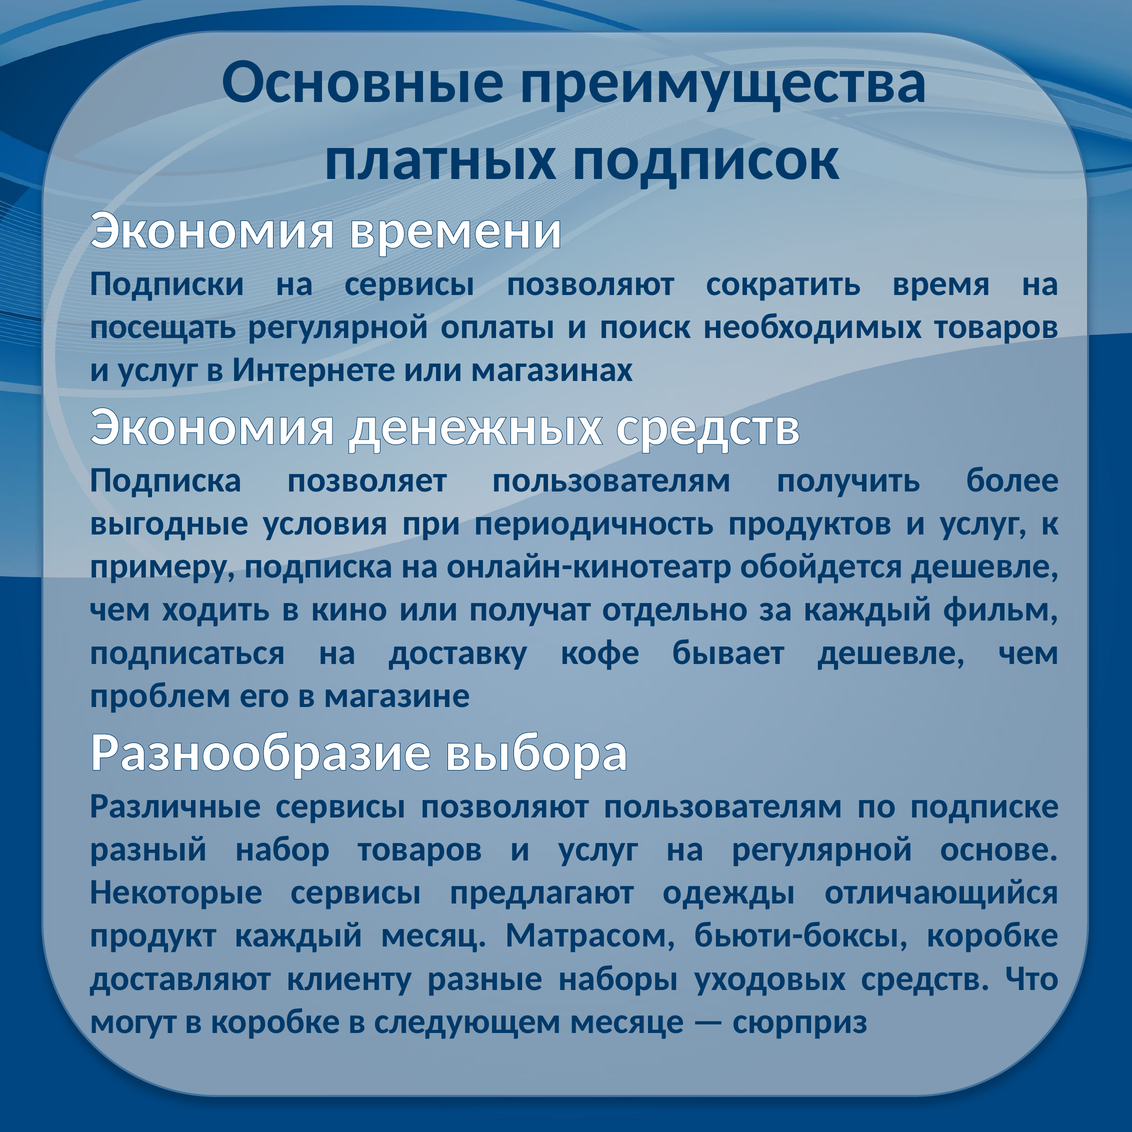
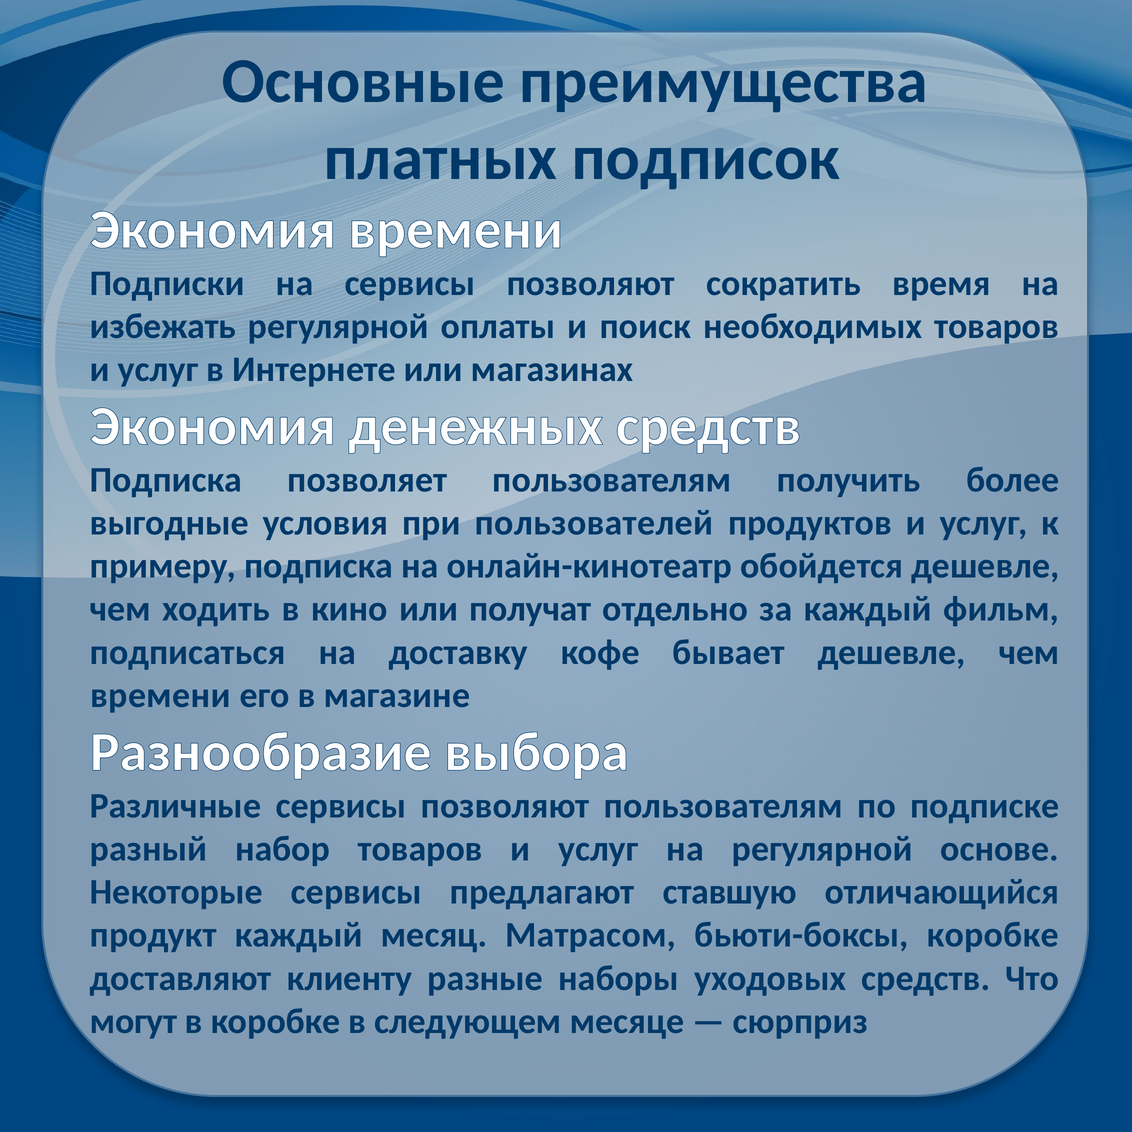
посещать: посещать -> избежать (163, 326)
периодичность: периодичность -> пользователей (594, 523)
проблем: проблем -> времени (161, 695)
одежды: одежды -> ставшую (730, 892)
